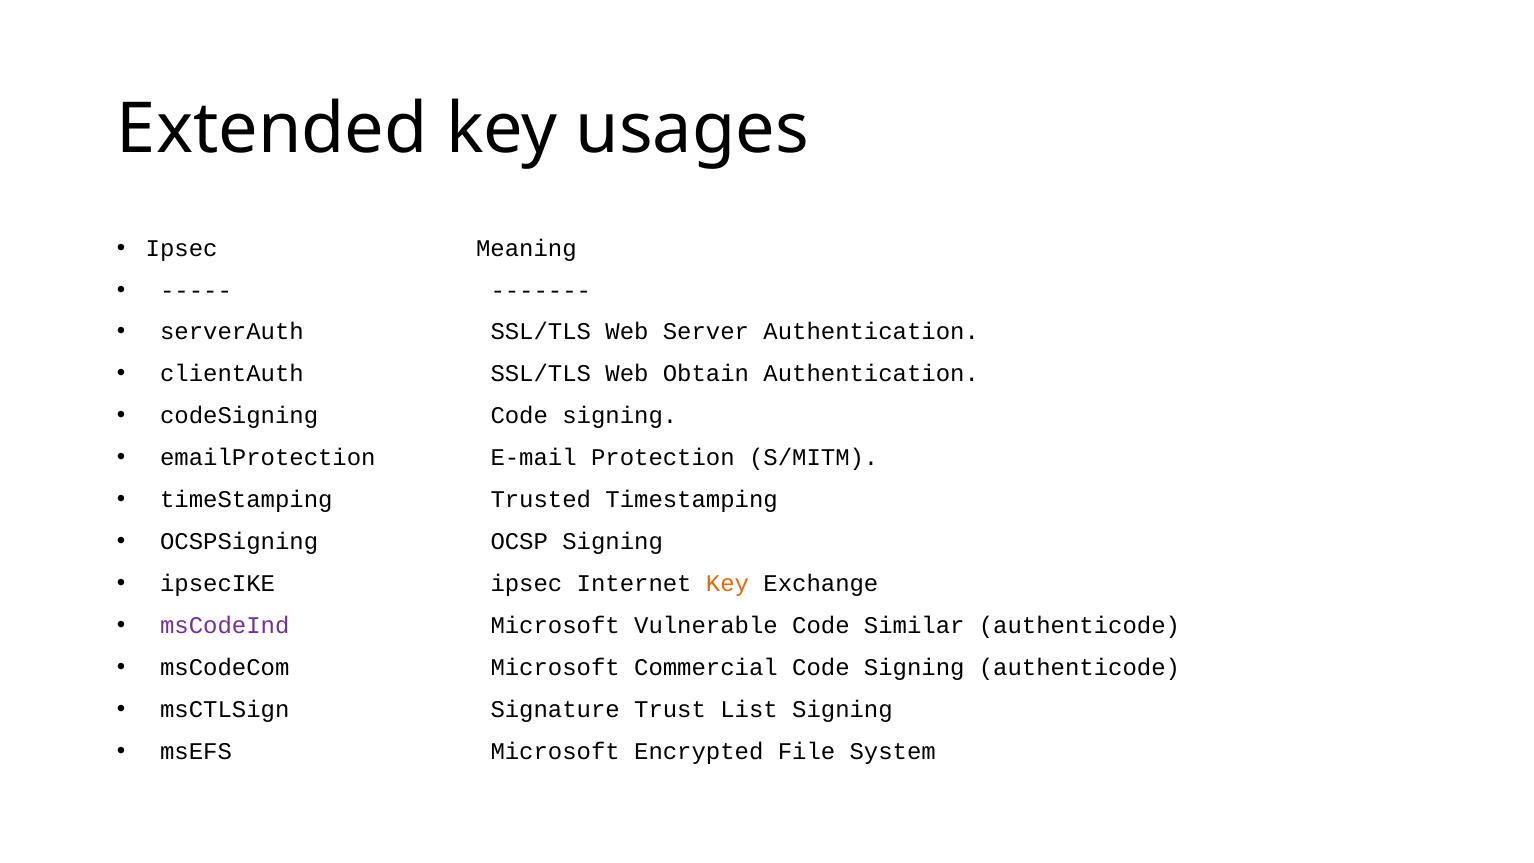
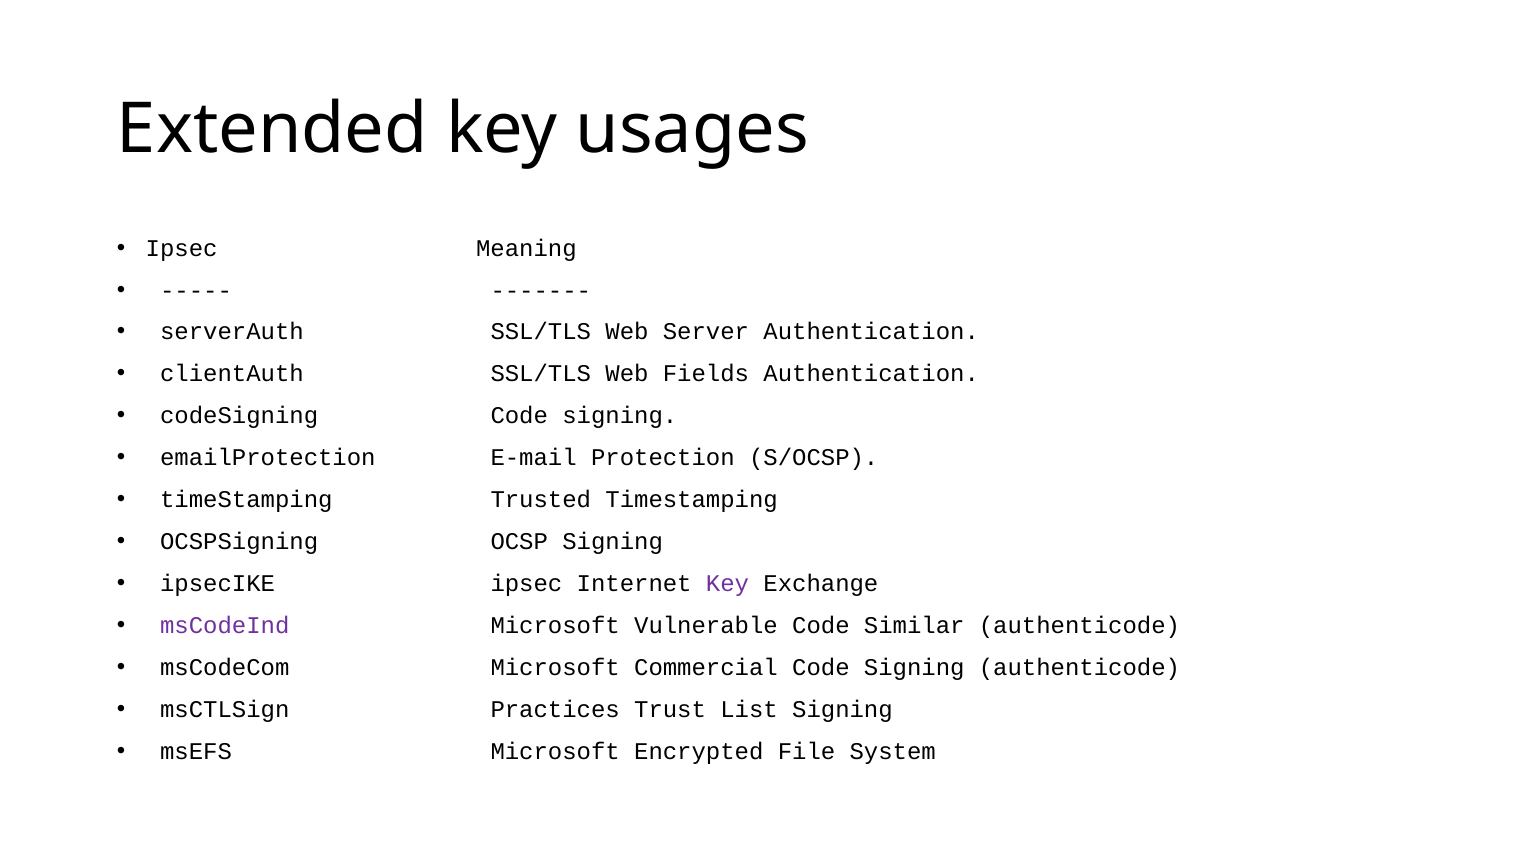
Obtain: Obtain -> Fields (706, 374)
S/MITM: S/MITM -> S/OCSP (814, 458)
Key colour: orange -> purple (728, 583)
Signature: Signature -> Practices (555, 709)
